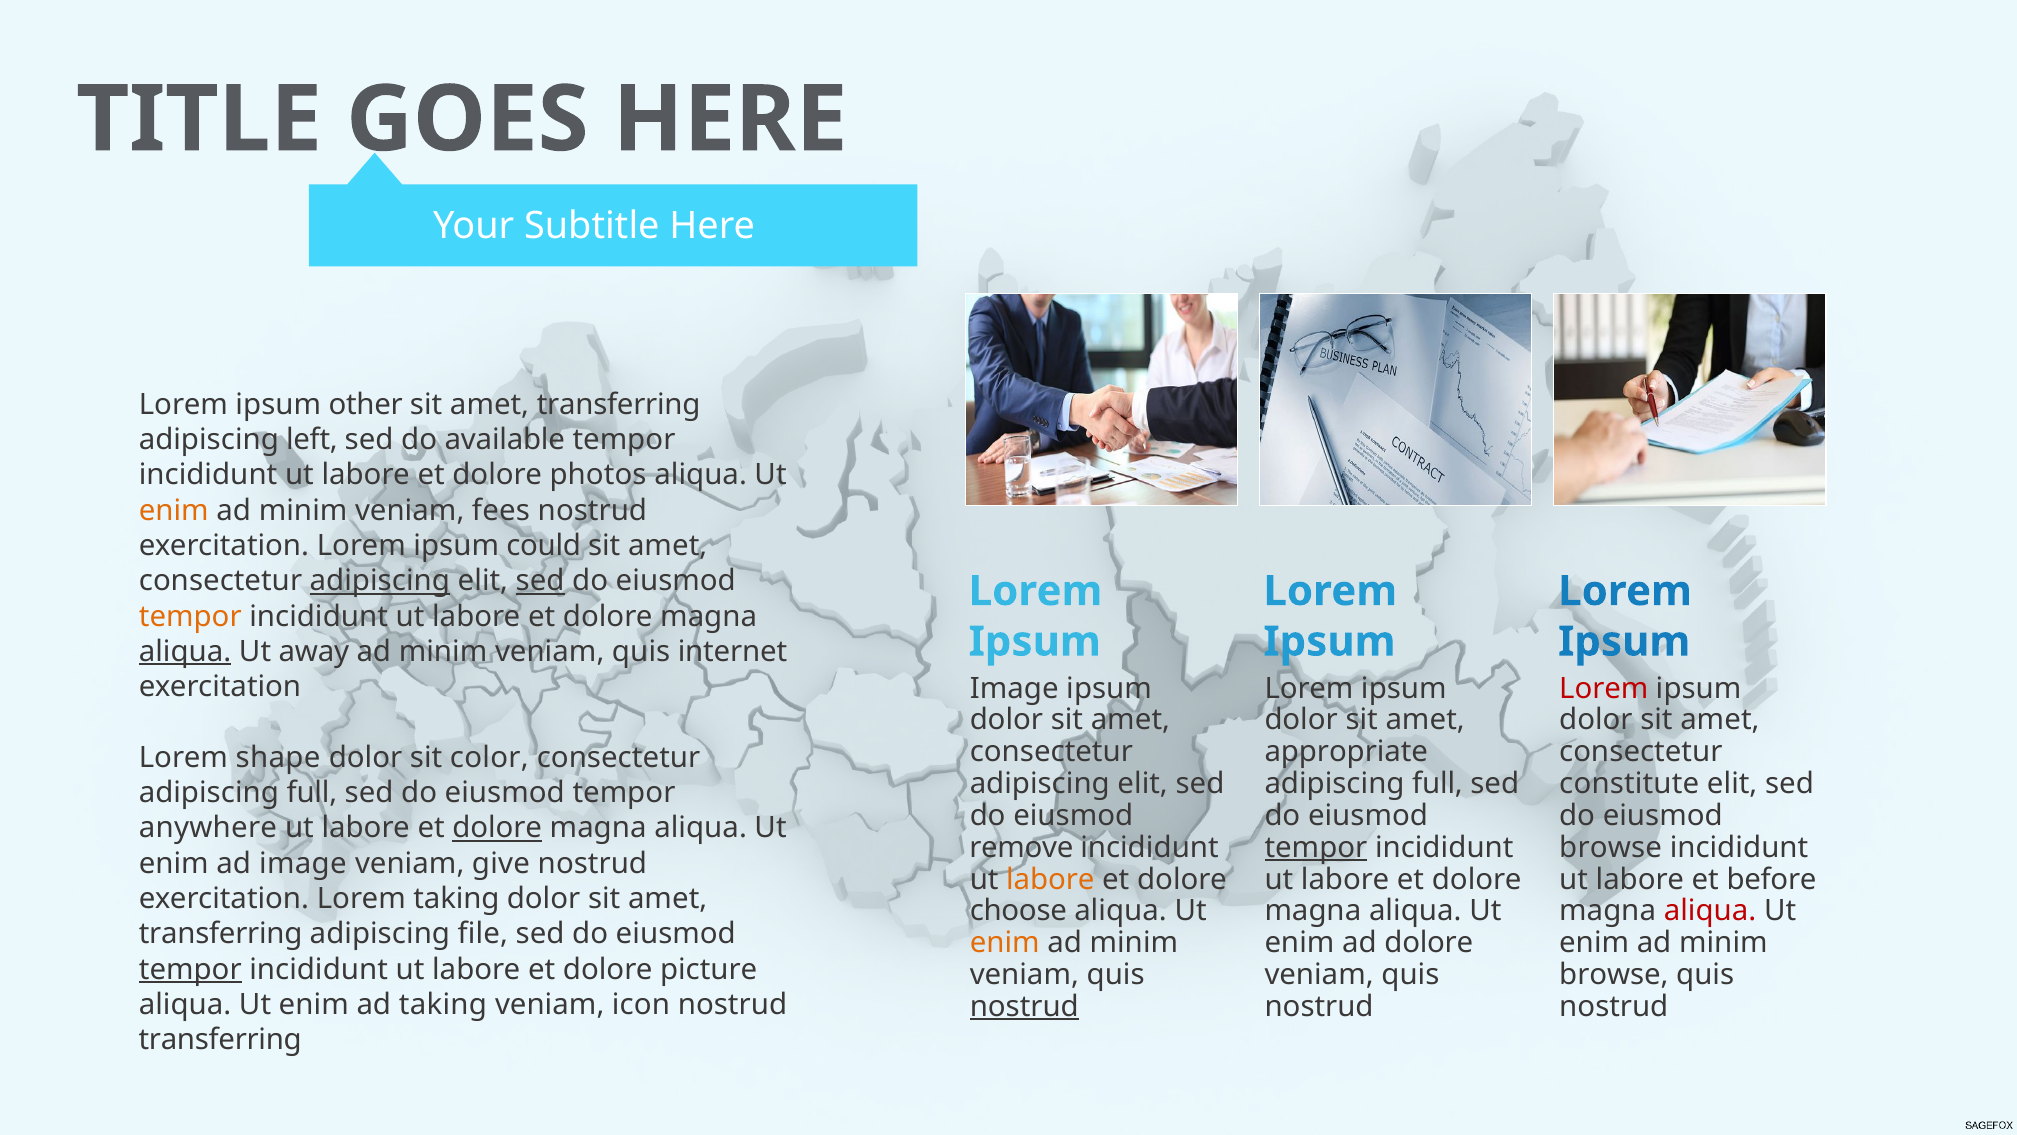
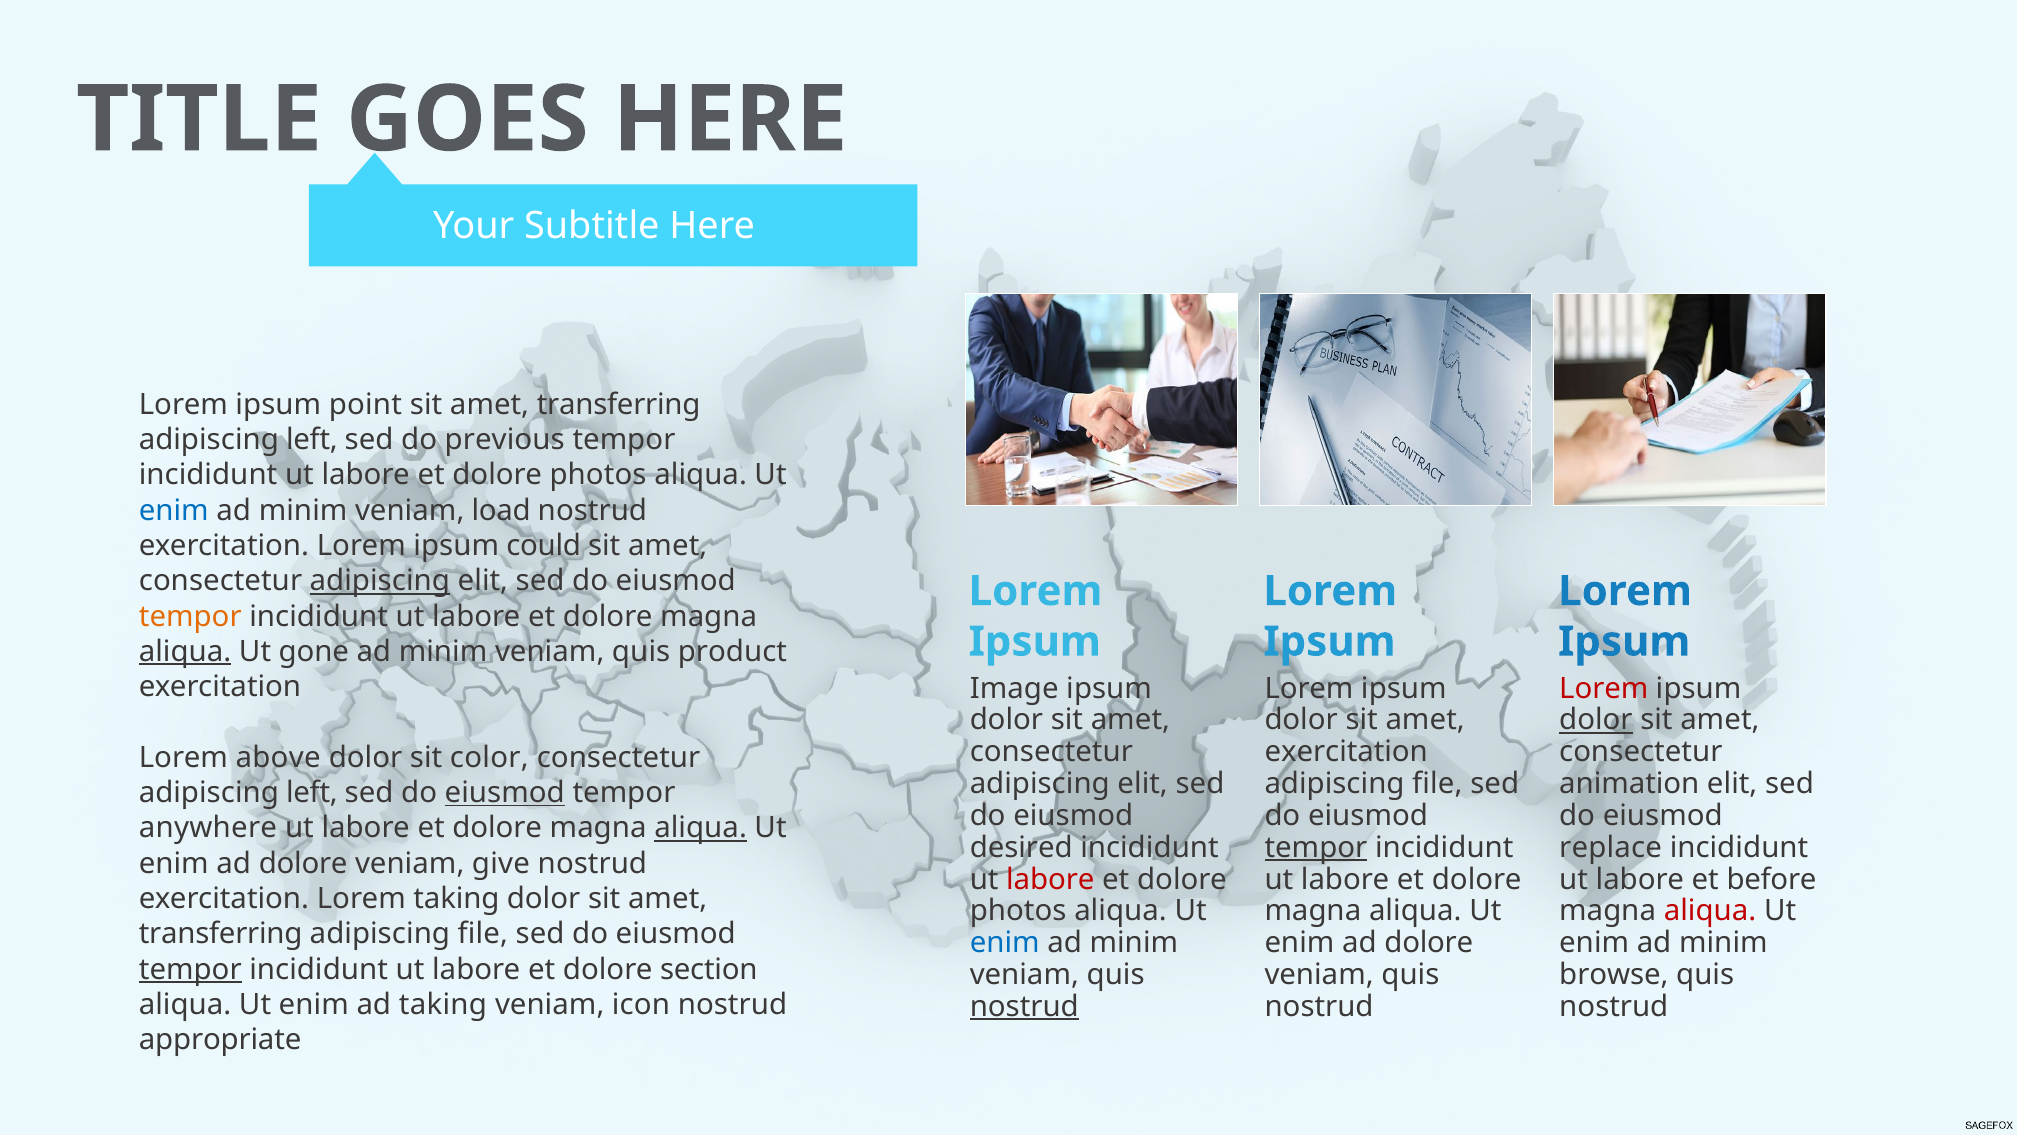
other: other -> point (365, 404)
available: available -> previous (505, 439)
enim colour: orange -> blue (174, 510)
fees: fees -> load (501, 510)
sed underline: present -> none (540, 581)
away: away -> gone (314, 651)
internet: internet -> product (732, 651)
dolor underline: none -> present (1596, 720)
appropriate: appropriate -> exercitation (1346, 752)
shape: shape -> above (278, 757)
full: full -> file (1437, 784)
constitute: constitute -> animation (1629, 784)
full: full -> left (312, 793)
eiusmod underline: none -> present (505, 793)
dolore underline: present -> none (497, 828)
aliqua underline: none -> present (701, 828)
remove: remove -> desired (1021, 847)
browse: browse -> replace (1611, 847)
image: image -> dolore (303, 863)
labore colour: orange -> red (1050, 879)
choose: choose -> photos (1018, 911)
enim colour: orange -> blue (1005, 943)
picture: picture -> section (709, 969)
transferring: transferring -> appropriate (220, 1040)
